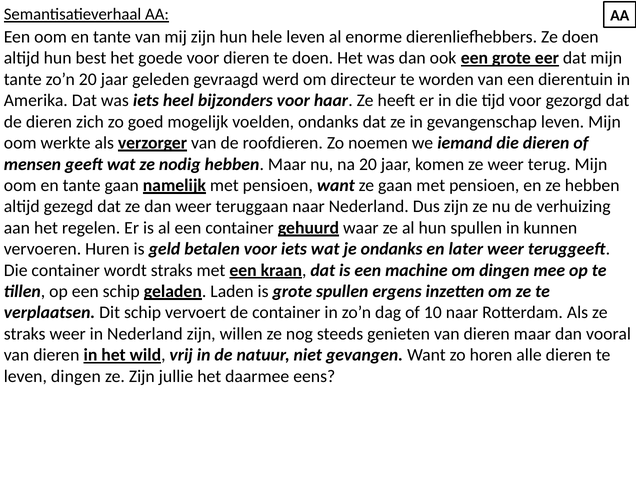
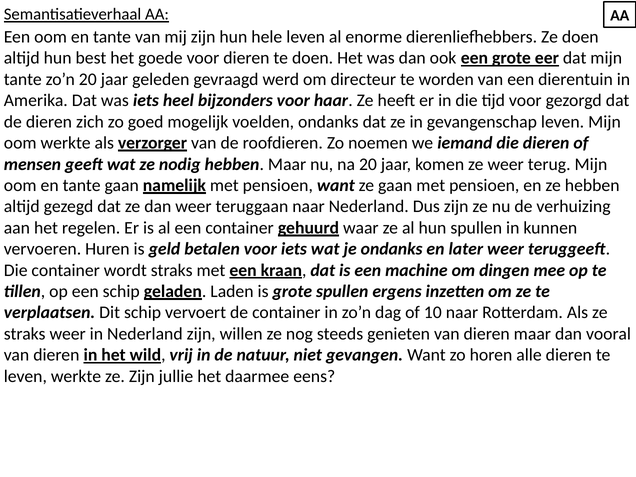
leven dingen: dingen -> werkte (76, 376)
